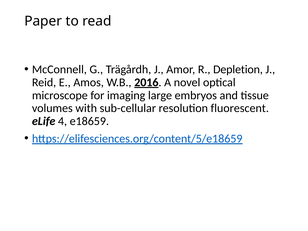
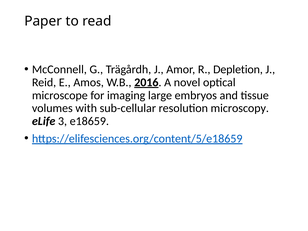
fluorescent: fluorescent -> microscopy (240, 108)
4: 4 -> 3 (63, 121)
